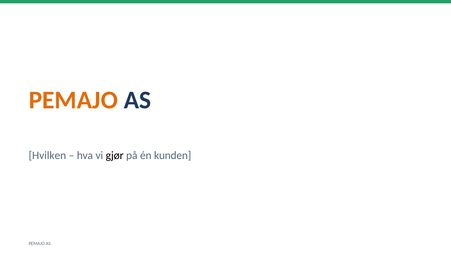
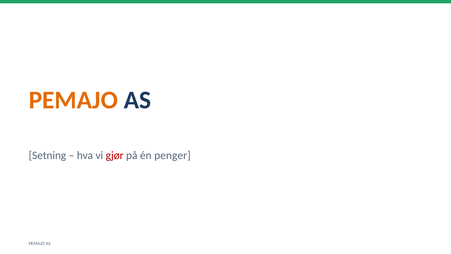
Hvilken: Hvilken -> Setning (47, 155)
gjør colour: black -> red (115, 155)
kunden: kunden -> penger (172, 155)
